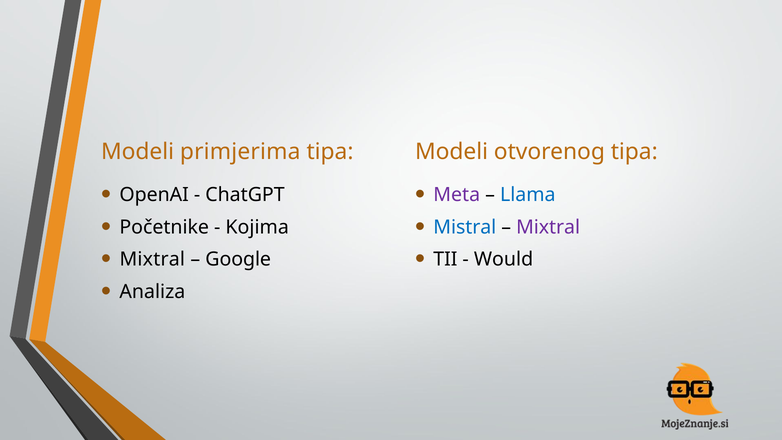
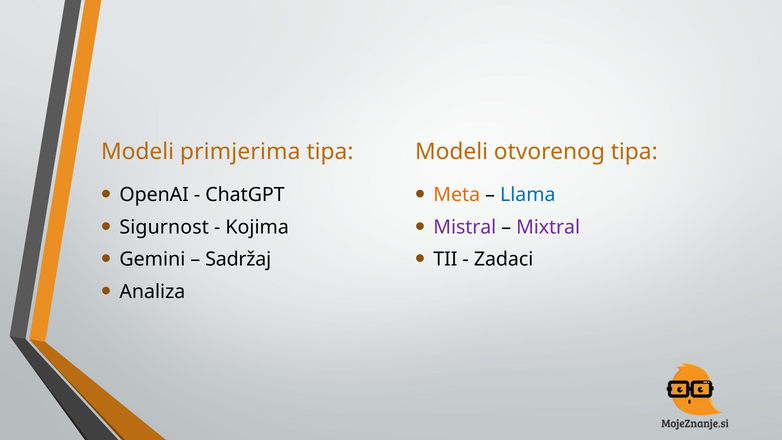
Meta colour: purple -> orange (457, 195)
Početnike: Početnike -> Sigurnost (164, 227)
Mistral colour: blue -> purple (465, 227)
Mixtral: Mixtral -> Gemini (152, 259)
Google: Google -> Sadržaj (238, 259)
Would: Would -> Zadaci (504, 259)
